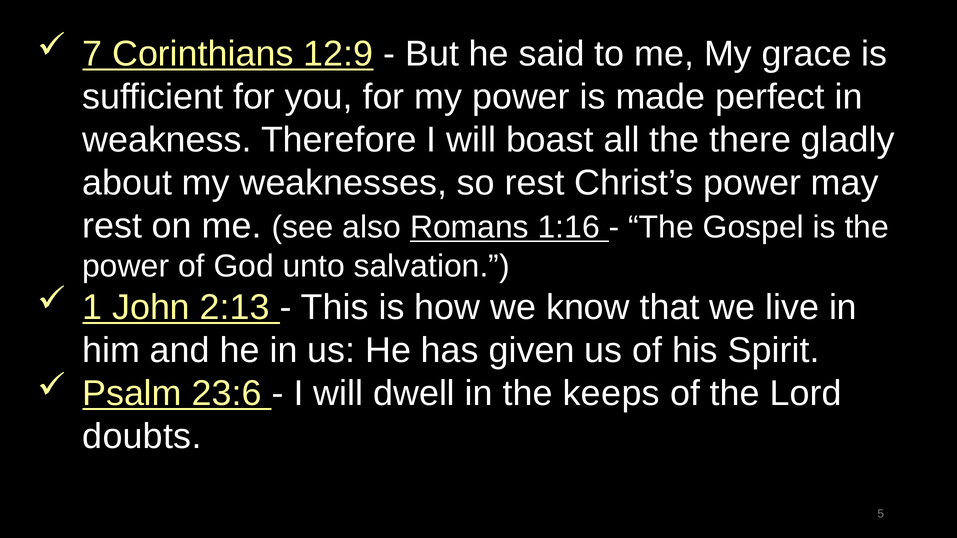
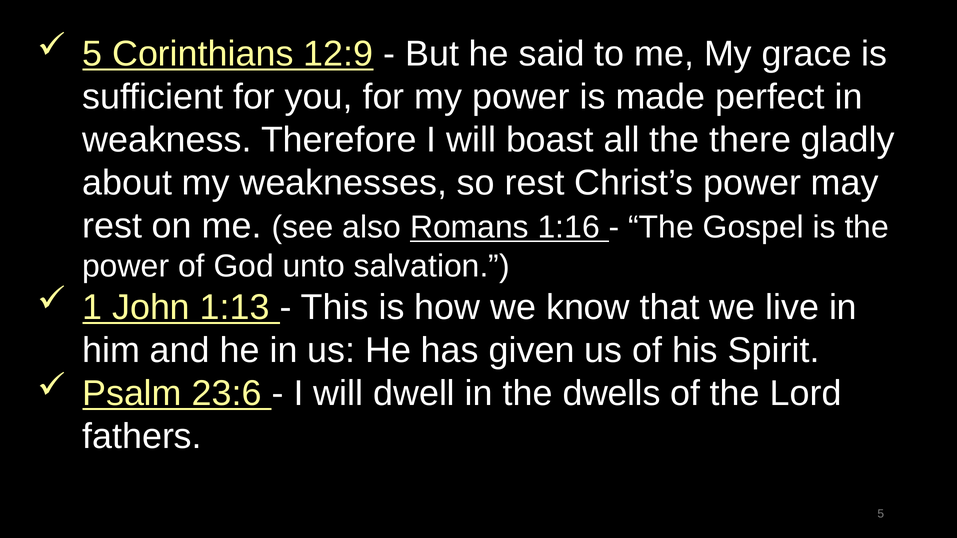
7: 7 -> 5 (92, 54)
2:13: 2:13 -> 1:13 (235, 308)
keeps: keeps -> dwells (612, 394)
doubts: doubts -> fathers (142, 437)
